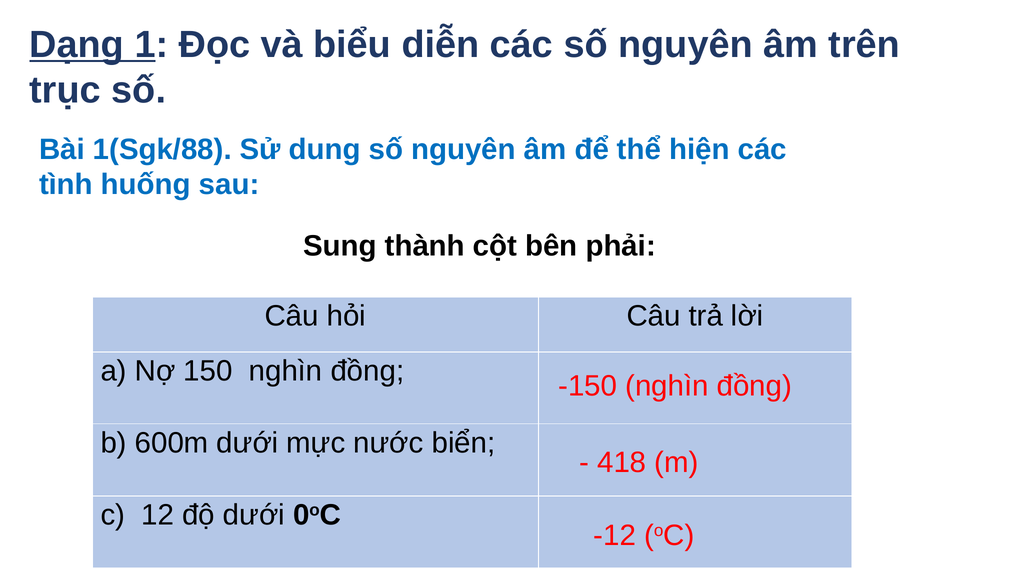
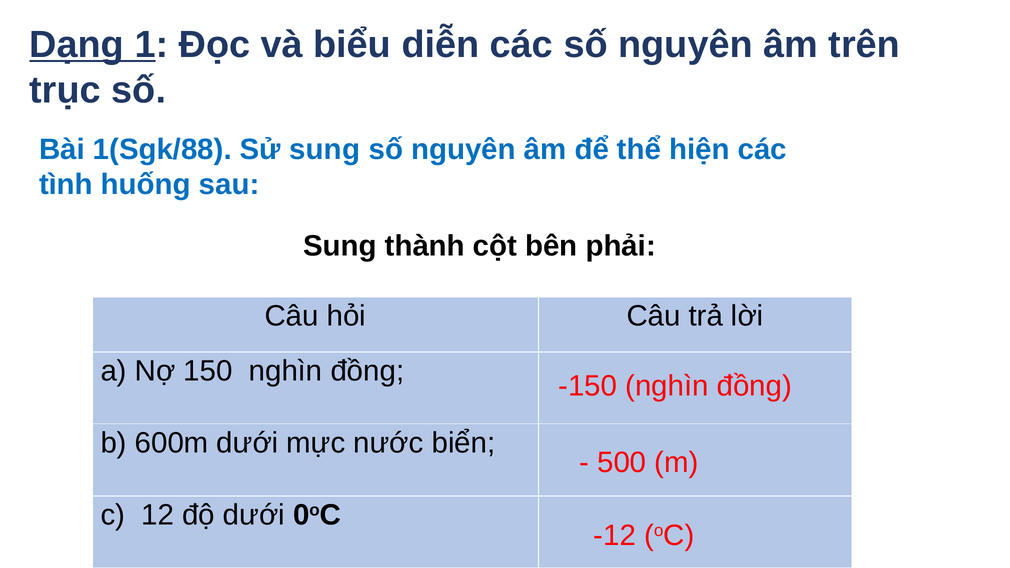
Sử dung: dung -> sung (325, 149)
418: 418 -> 500 (622, 463)
